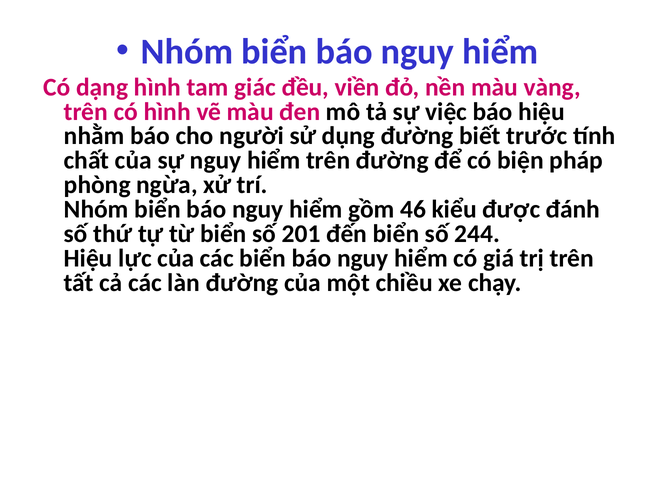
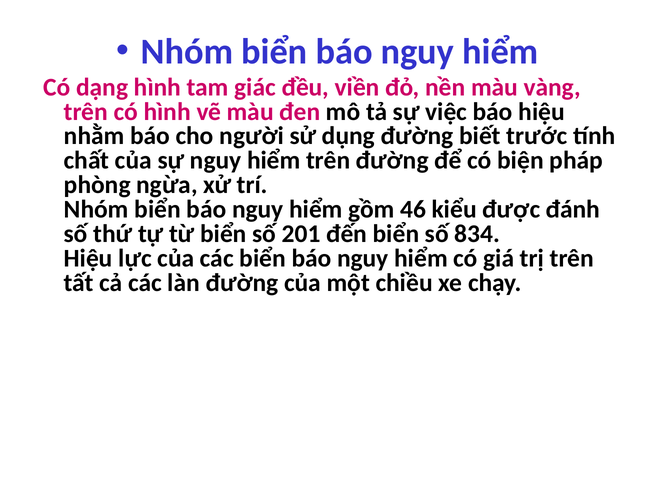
244: 244 -> 834 (477, 234)
